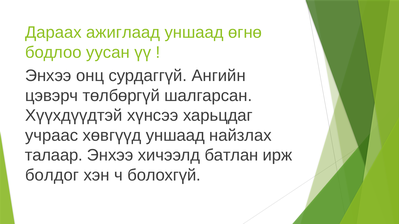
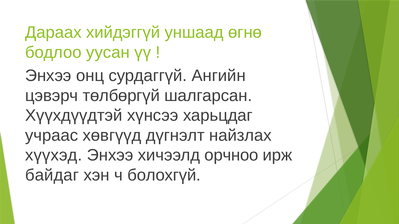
ажиглаад: ажиглаад -> хийдэггүй (123, 33)
хөвгүүд уншаад: уншаад -> дүгнэлт (175, 136)
талаар: талаар -> хүүхэд (54, 156)
батлан: батлан -> орчноо (231, 156)
болдог: болдог -> байдаг (52, 175)
